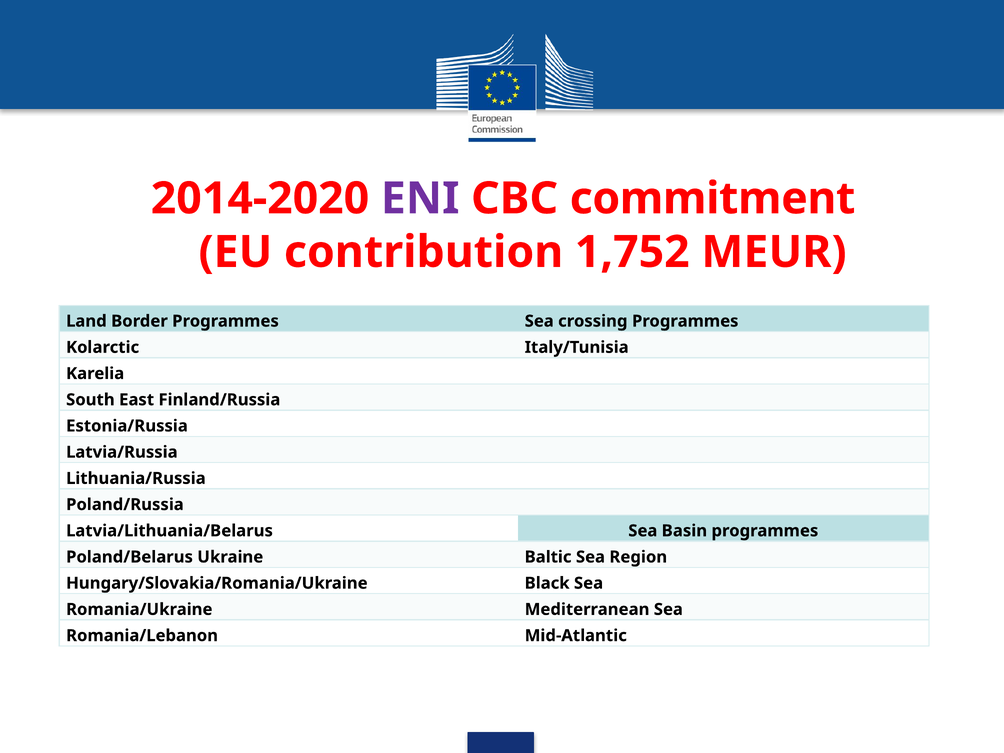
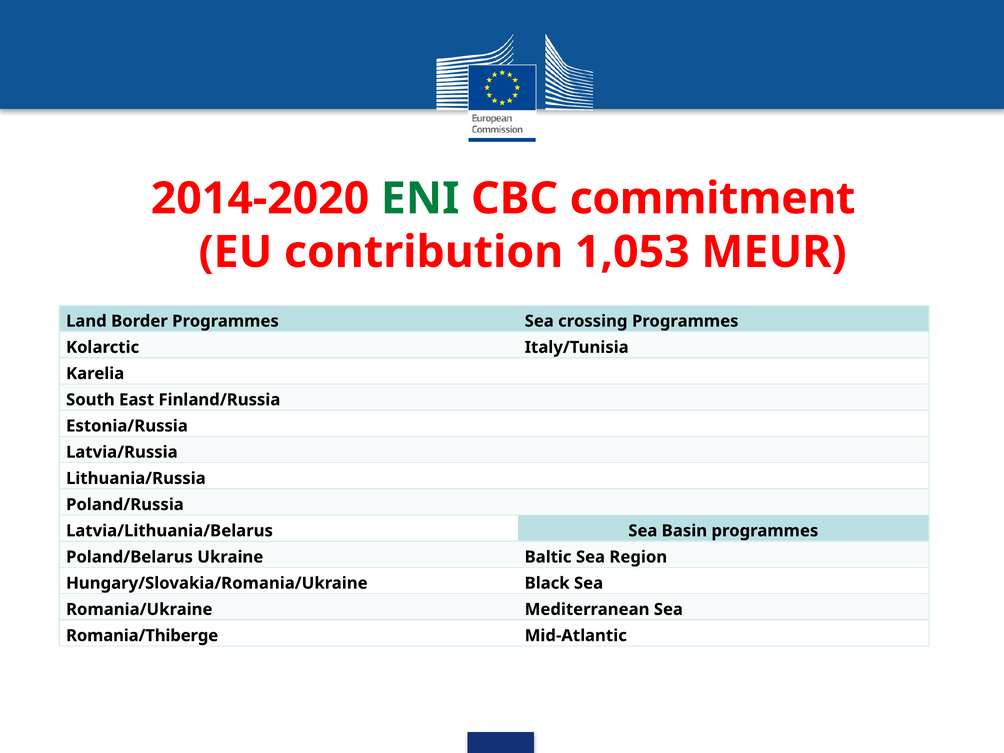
ENI colour: purple -> green (420, 199)
1,752: 1,752 -> 1,053 (632, 252)
Romania/Lebanon: Romania/Lebanon -> Romania/Thiberge (142, 636)
